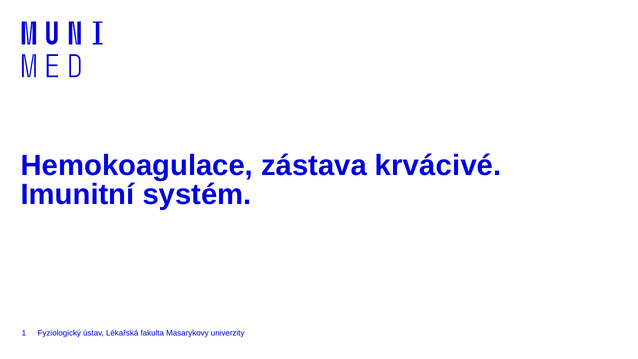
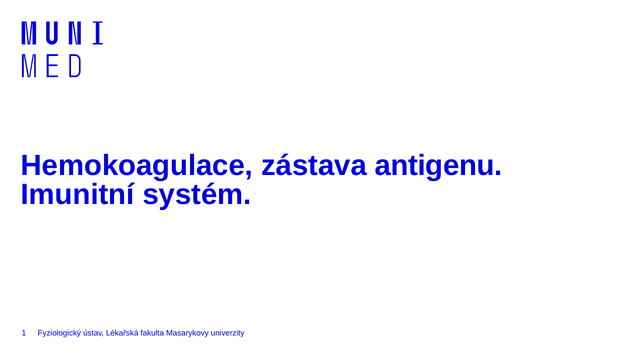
krvácivé: krvácivé -> antigenu (438, 166)
